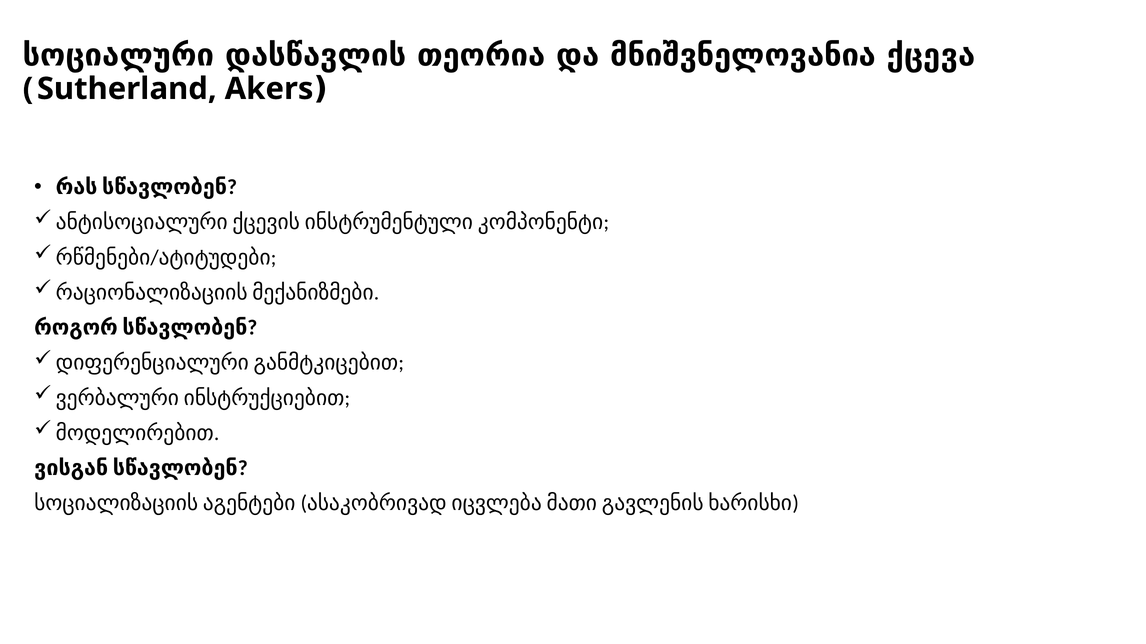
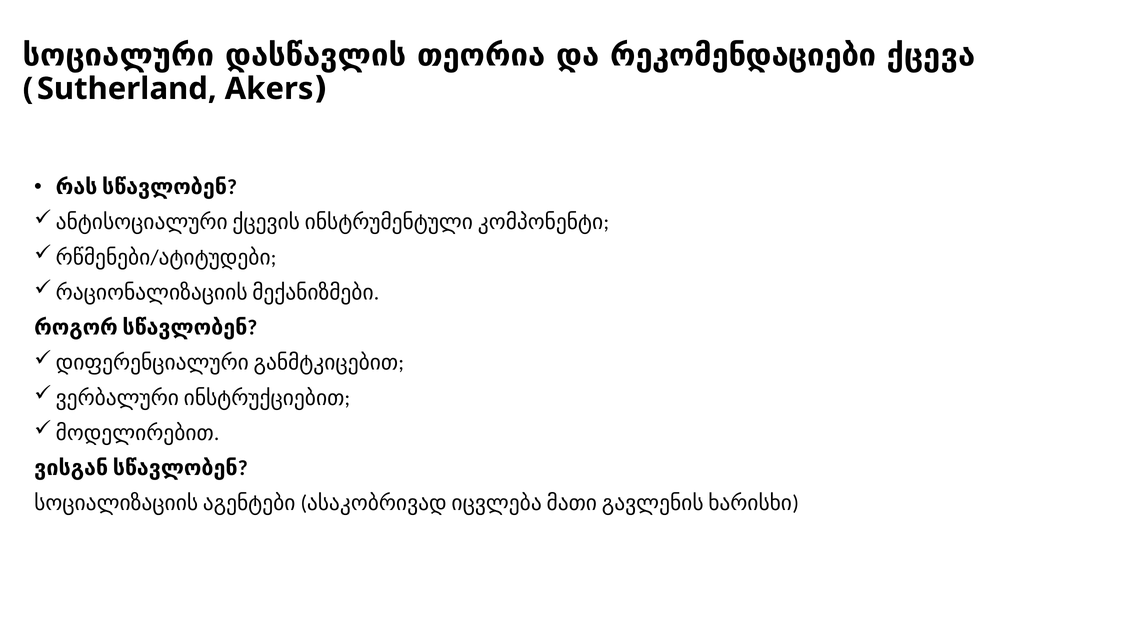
მნიშვნელოვანია: მნიშვნელოვანია -> რეკომენდაციები (743, 55)
